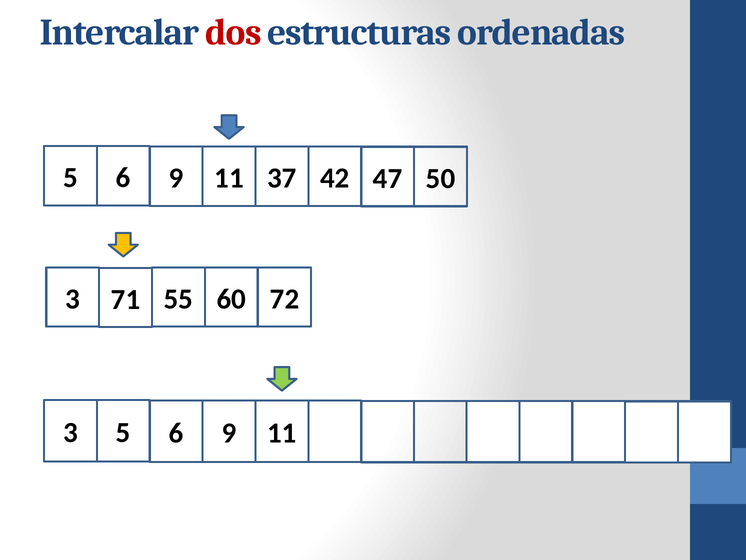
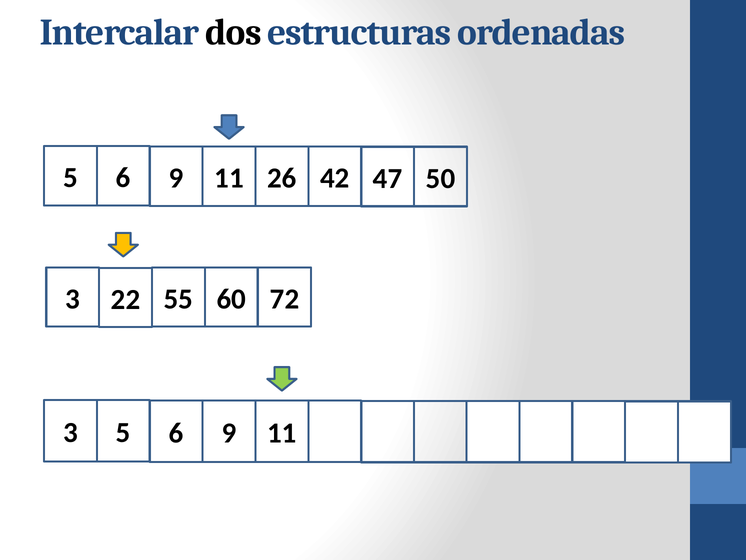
dos colour: red -> black (233, 32)
37: 37 -> 26 (282, 178)
71: 71 -> 22 (126, 299)
